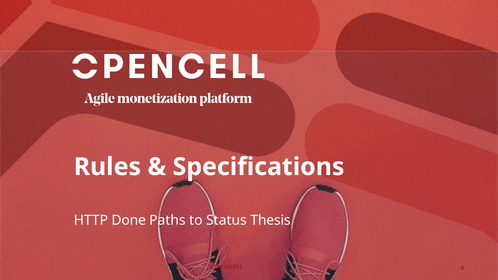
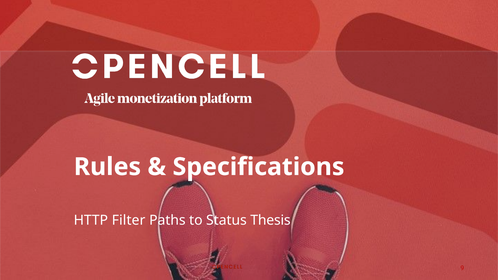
Done: Done -> Filter (129, 220)
